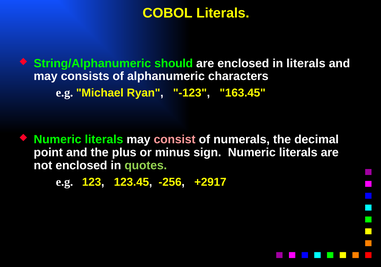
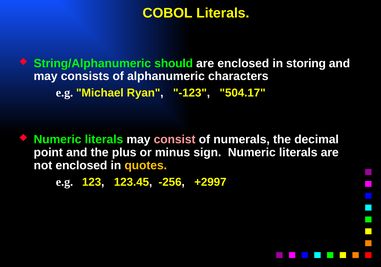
in literals: literals -> storing (306, 63)
163.45: 163.45 -> 504.17 (243, 93)
quotes colour: light green -> yellow (146, 166)
+2917: +2917 -> +2997 (210, 182)
